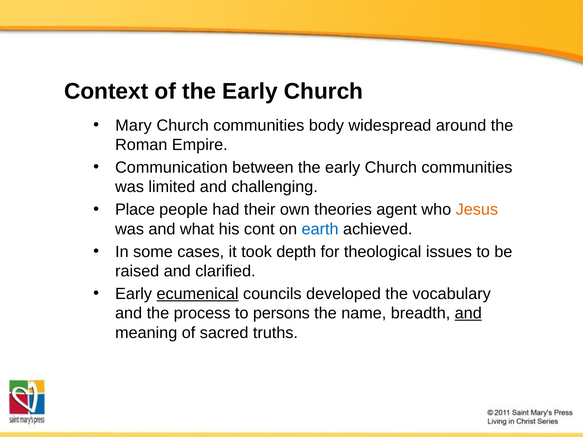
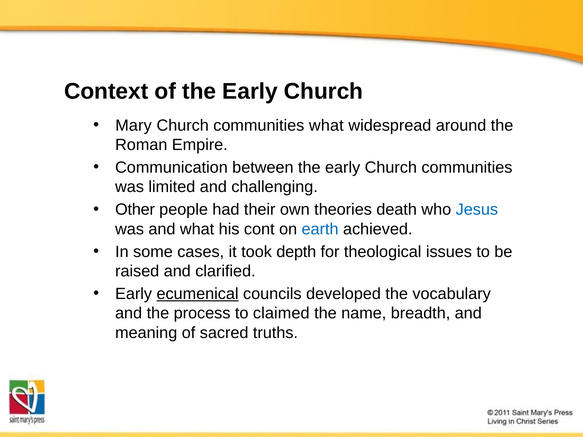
communities body: body -> what (326, 126)
Place: Place -> Other (135, 210)
agent: agent -> death (397, 210)
Jesus colour: orange -> blue (477, 210)
persons: persons -> claimed (281, 313)
and underline: present -> none (468, 313)
